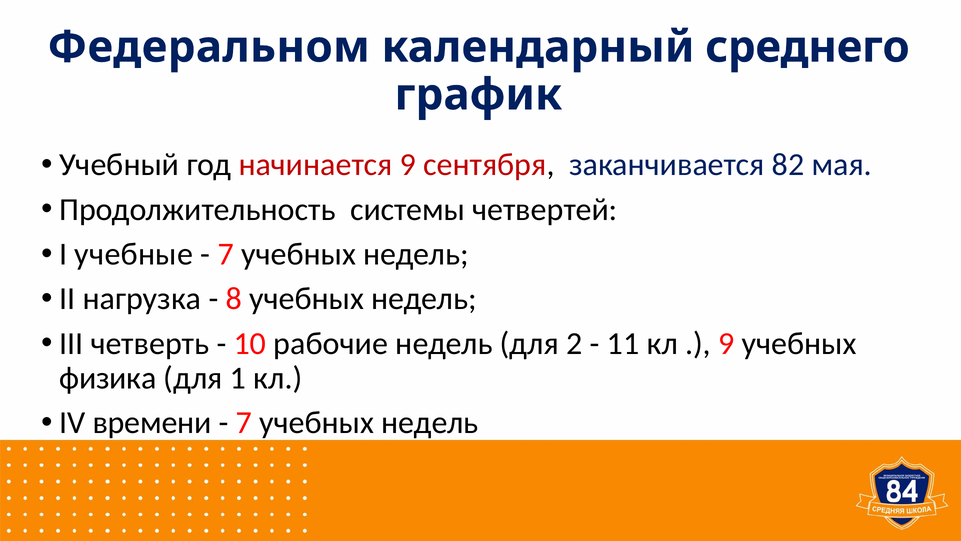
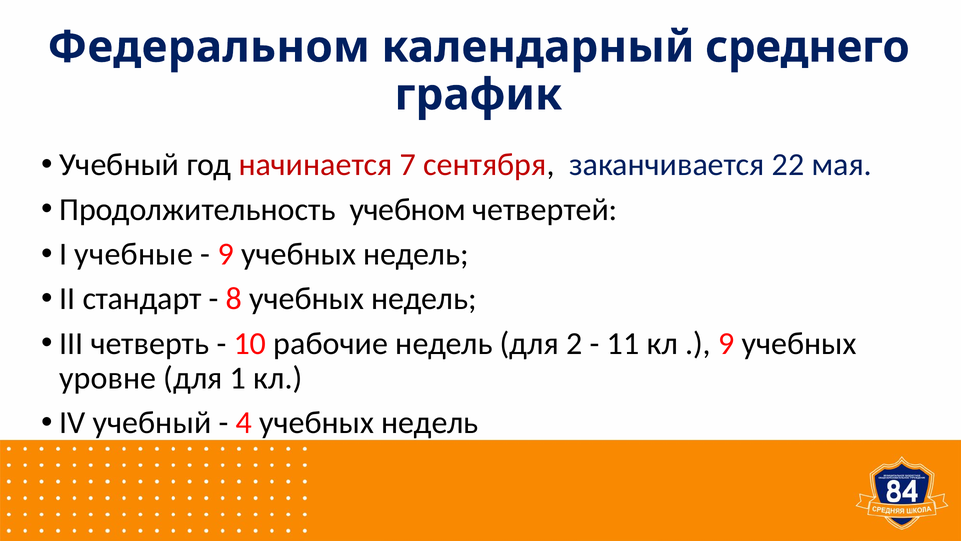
начинается 9: 9 -> 7 (408, 165)
82: 82 -> 22 (788, 165)
системы: системы -> учебном (408, 209)
7: 7 -> 9 (226, 254)
нагрузка: нагрузка -> стандарт (142, 299)
физика: физика -> уровне (108, 378)
IV времени: времени -> учебный (152, 422)
7: 7 -> 4 (244, 422)
